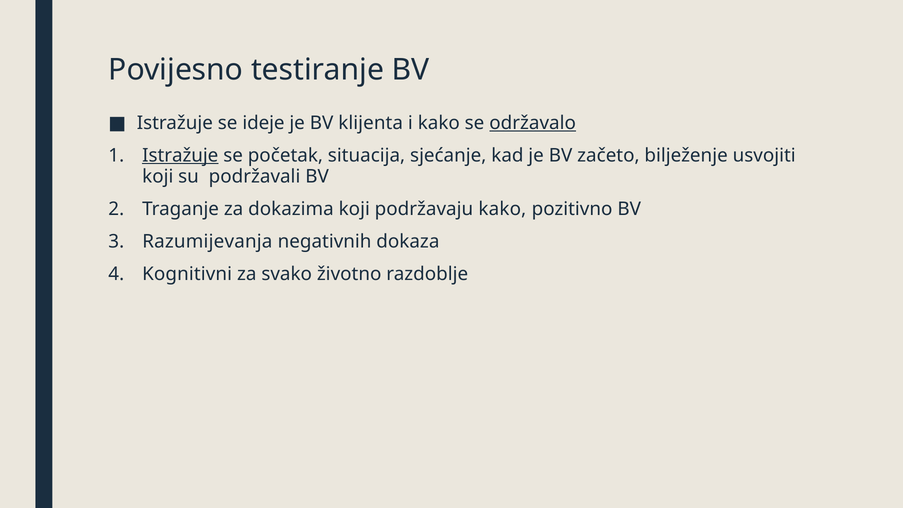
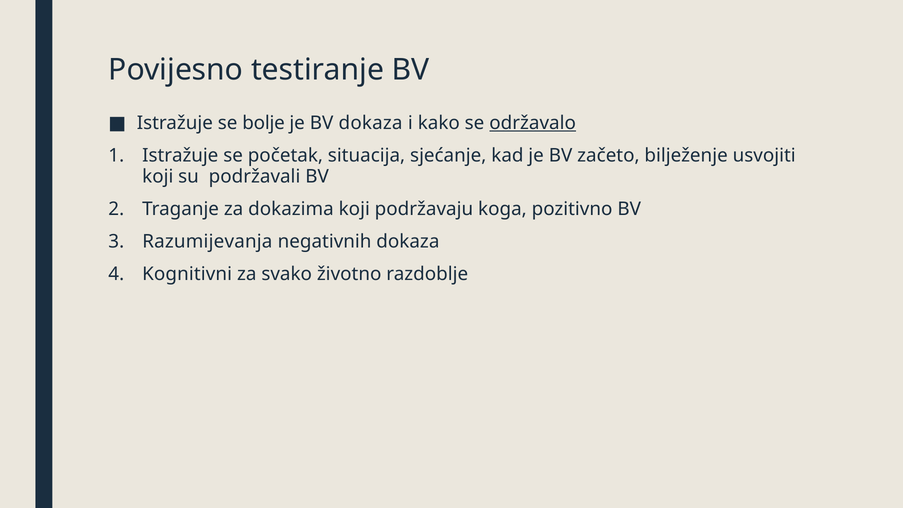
ideje: ideje -> bolje (264, 123)
BV klijenta: klijenta -> dokaza (371, 123)
Istražuje underline: present -> none (180, 155)
podržavaju kako: kako -> koga (502, 209)
